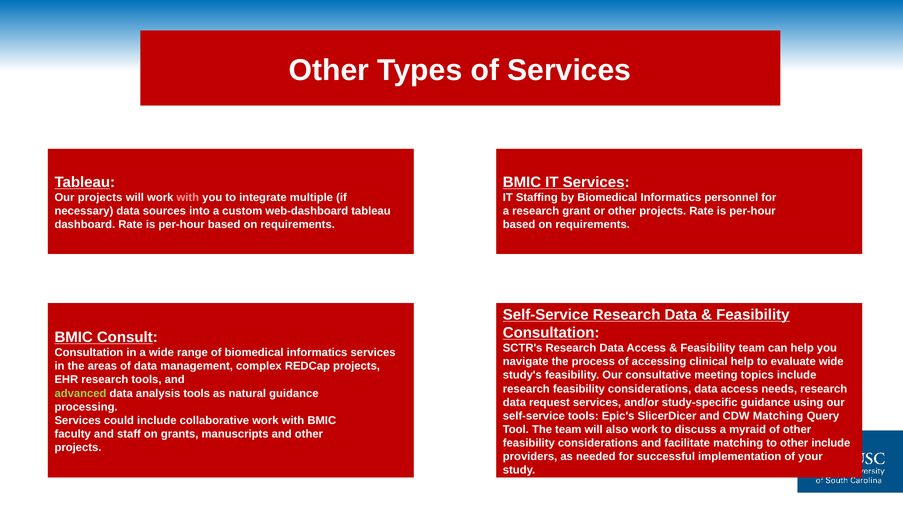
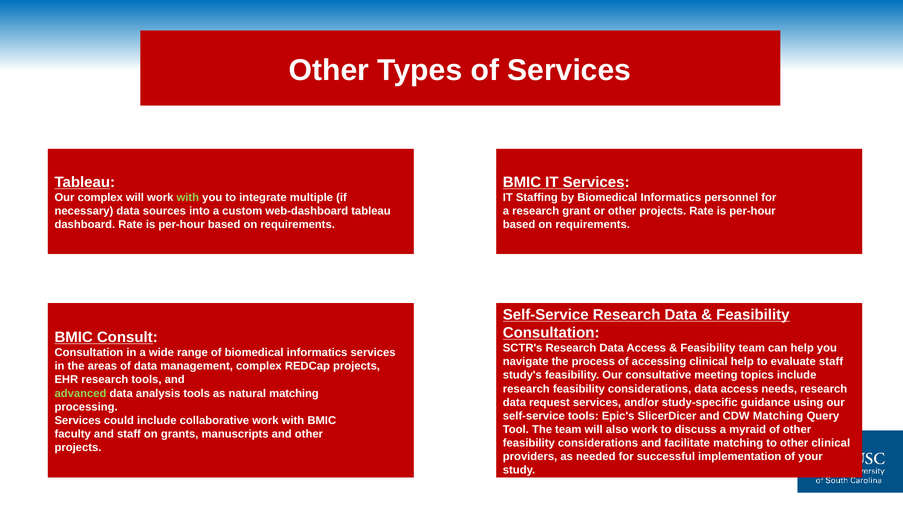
Our projects: projects -> complex (100, 198)
with colour: pink -> light green (188, 198)
evaluate wide: wide -> staff (831, 362)
natural guidance: guidance -> matching (294, 393)
other include: include -> clinical (831, 443)
